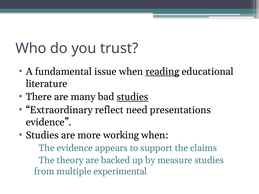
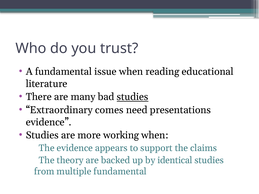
reading underline: present -> none (162, 72)
reflect: reflect -> comes (109, 110)
measure: measure -> identical (175, 160)
multiple experimental: experimental -> fundamental (120, 172)
